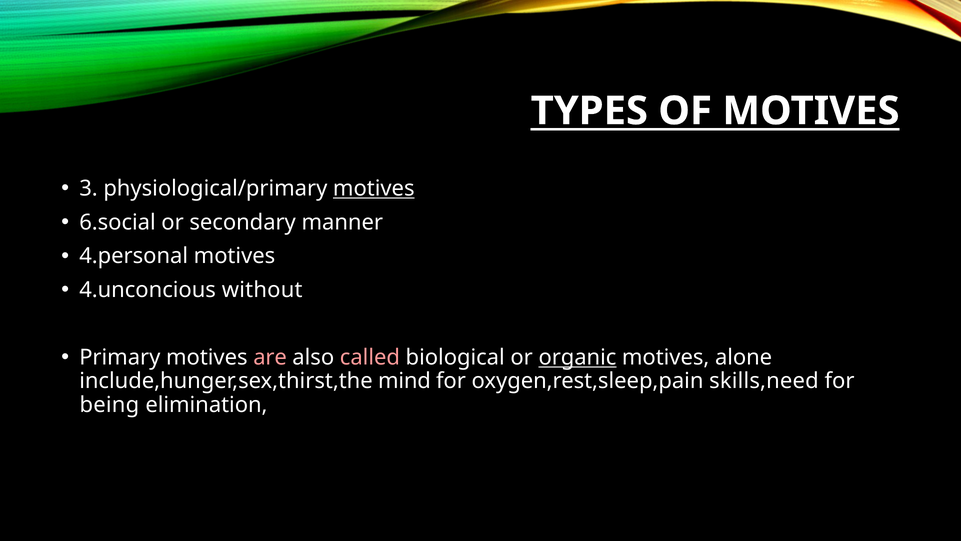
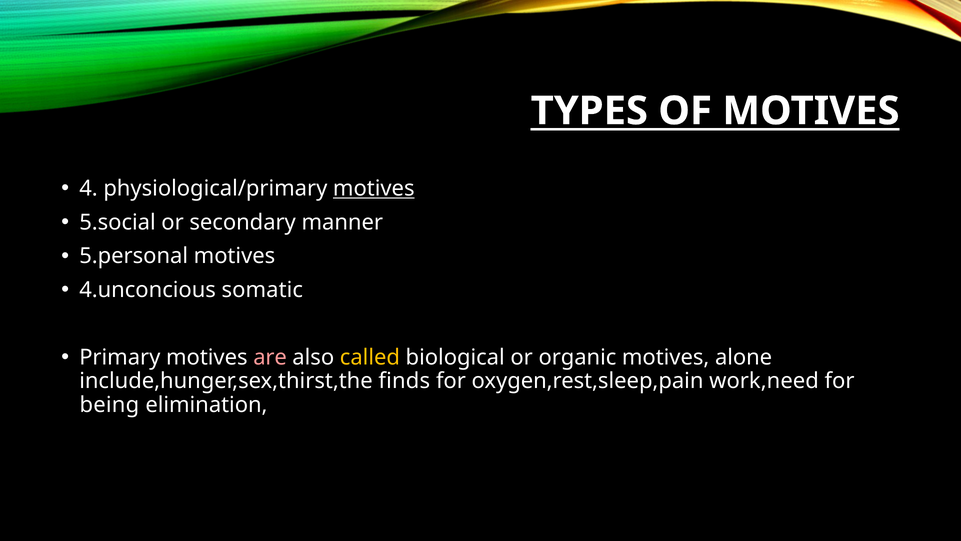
3: 3 -> 4 (89, 188)
6.social: 6.social -> 5.social (117, 222)
4.personal: 4.personal -> 5.personal (134, 256)
without: without -> somatic (262, 290)
called colour: pink -> yellow (370, 357)
organic underline: present -> none (577, 357)
mind: mind -> finds (404, 381)
skills,need: skills,need -> work,need (764, 381)
